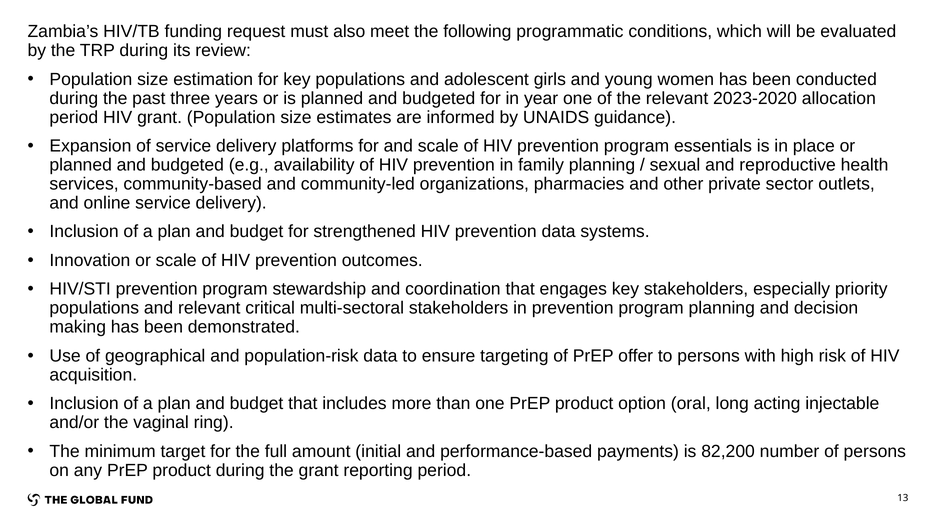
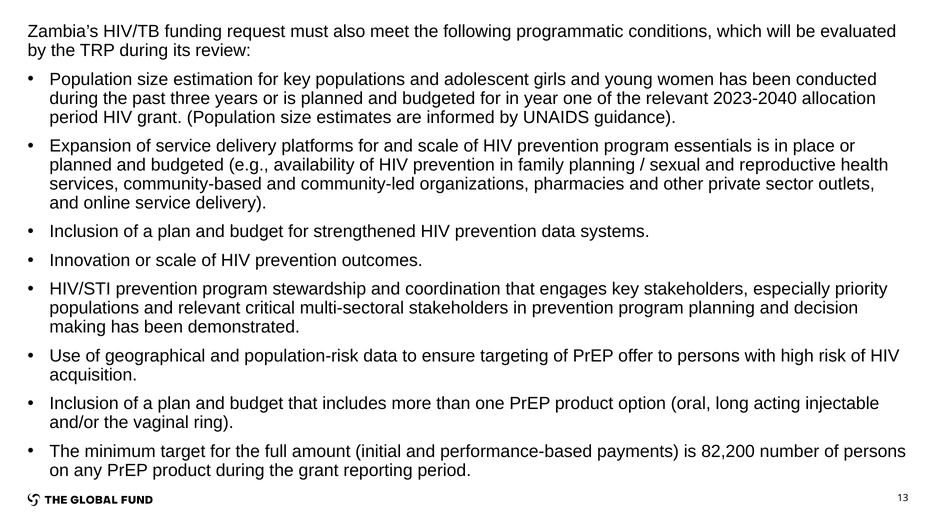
2023-2020: 2023-2020 -> 2023-2040 (755, 98)
